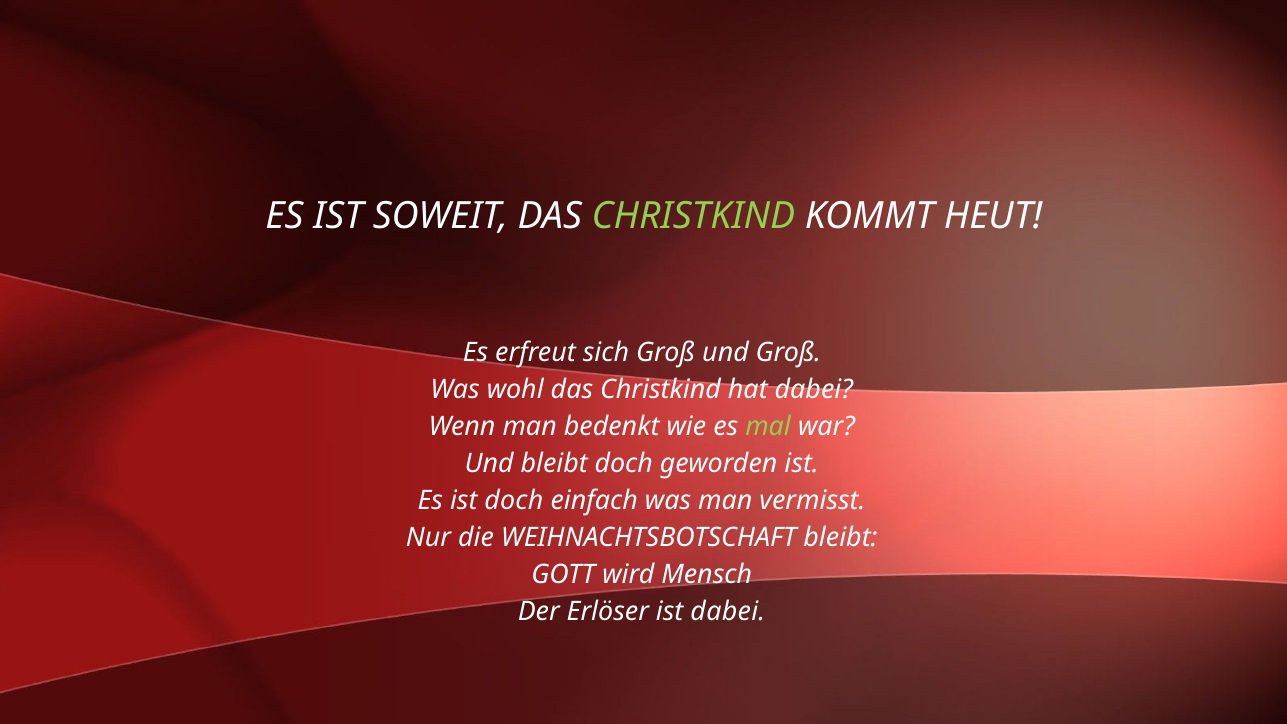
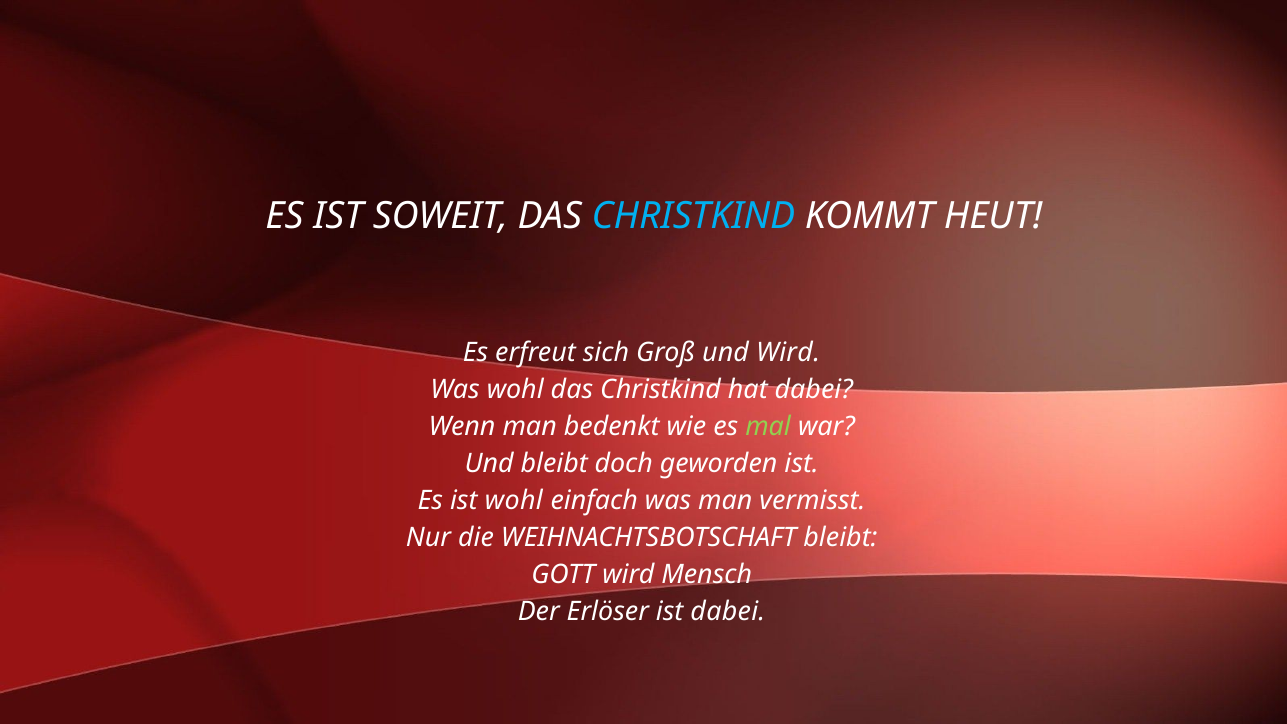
CHRISTKIND colour: light green -> light blue (693, 216)
und Groß: Groß -> Wird (788, 352)
ist doch: doch -> wohl (514, 501)
